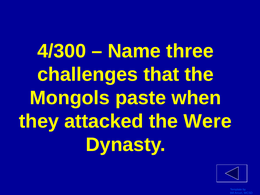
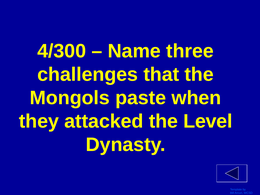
Were: Were -> Level (208, 121)
